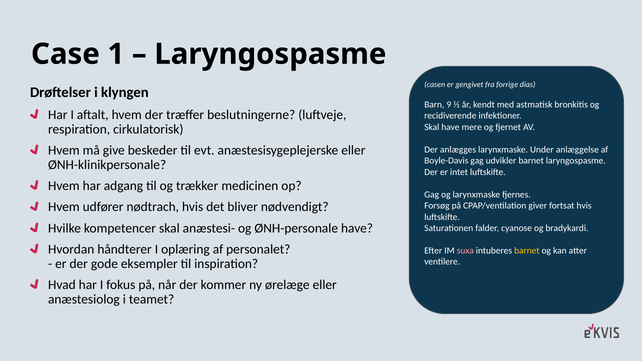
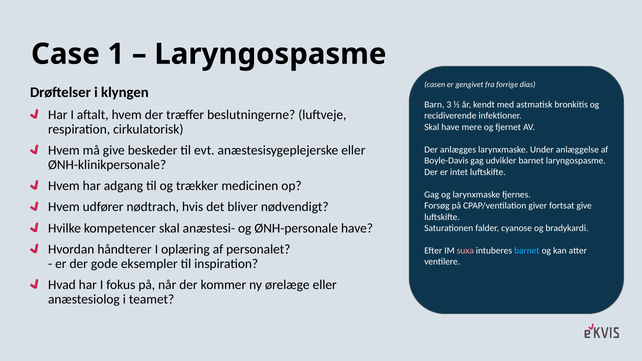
9: 9 -> 3 (449, 105)
fortsat hvis: hvis -> give (584, 206)
barnet colour: yellow -> light blue (527, 251)
